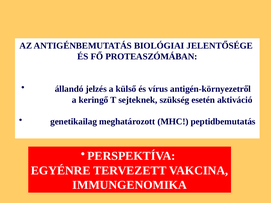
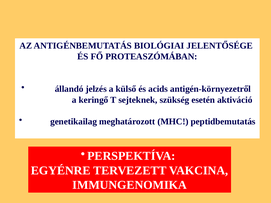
vírus: vírus -> acids (158, 89)
